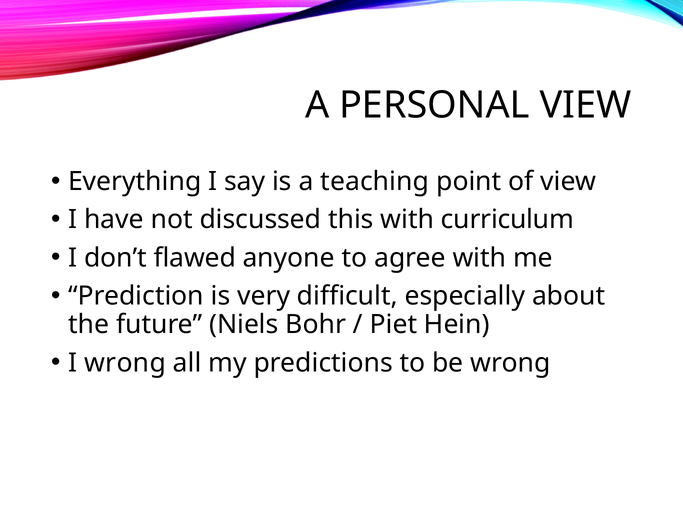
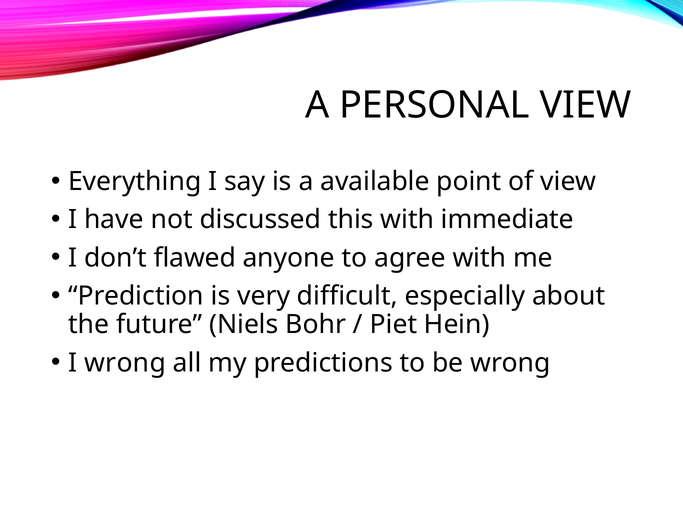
teaching: teaching -> available (375, 182)
curriculum: curriculum -> immediate (507, 220)
